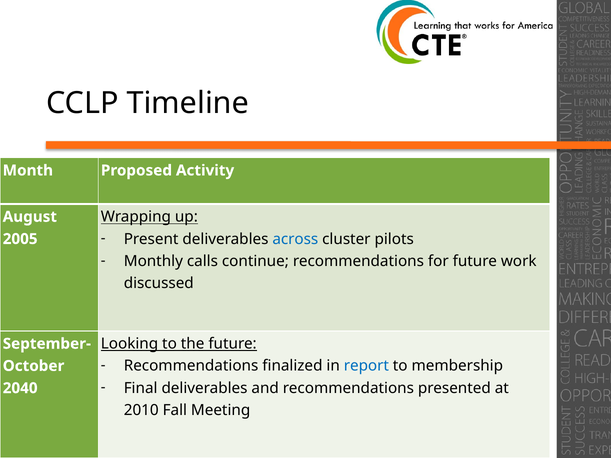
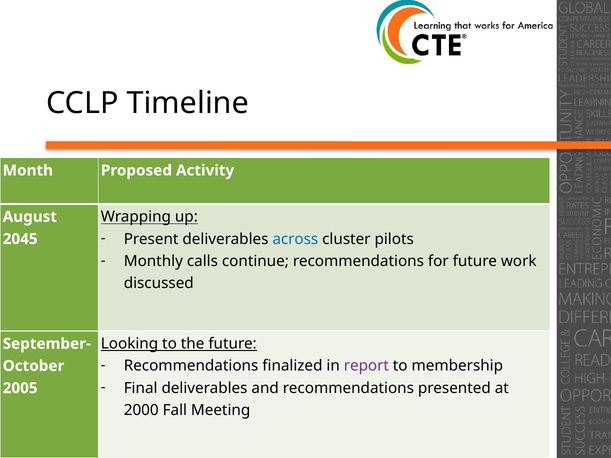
2005: 2005 -> 2045 (20, 239)
report colour: blue -> purple (366, 366)
2040: 2040 -> 2005 (20, 388)
2010: 2010 -> 2000 (141, 411)
